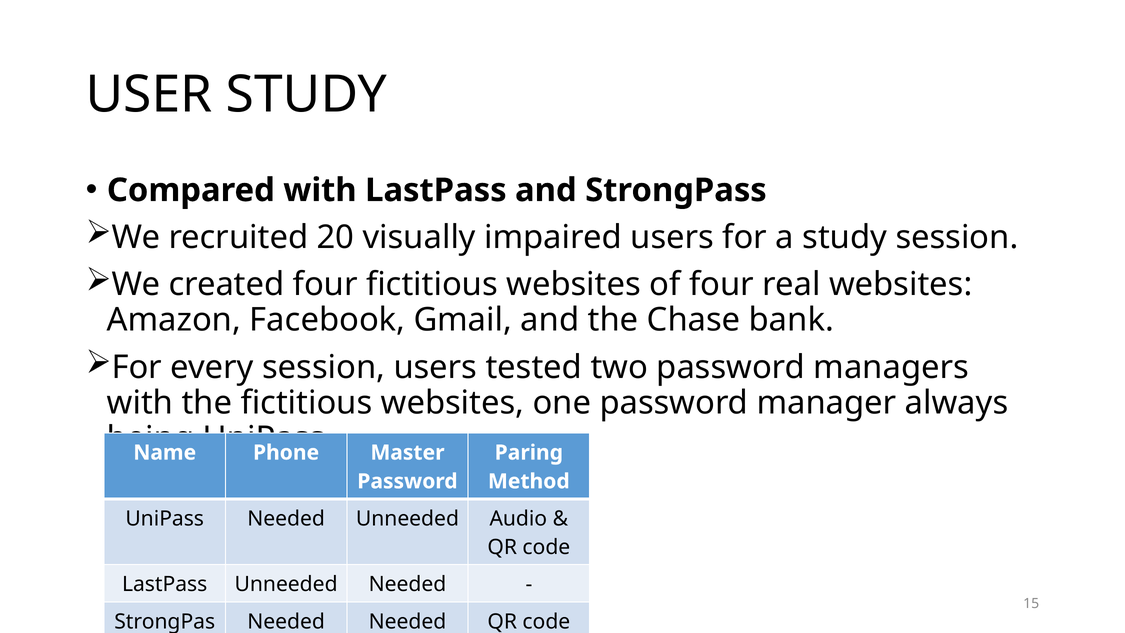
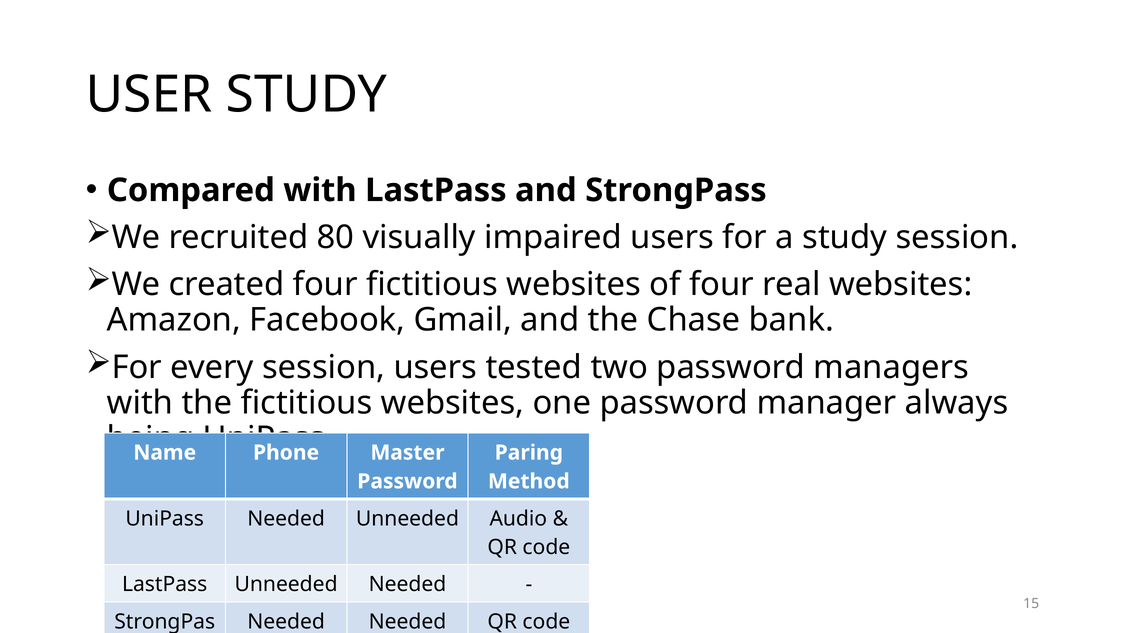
20: 20 -> 80 (335, 237)
